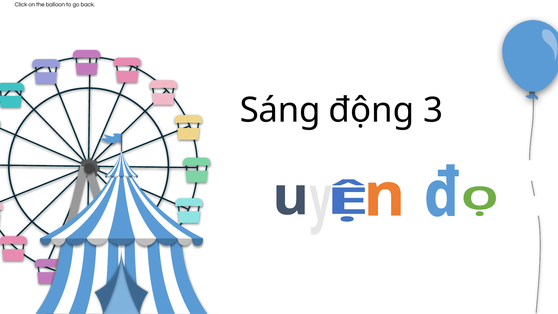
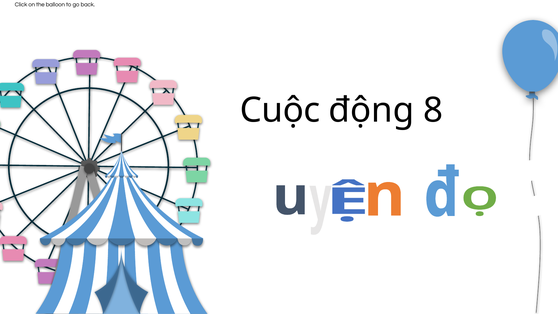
Sáng: Sáng -> Cuộc (280, 110)
3: 3 -> 8 (433, 110)
